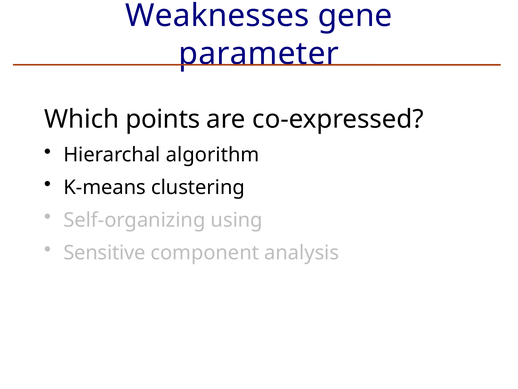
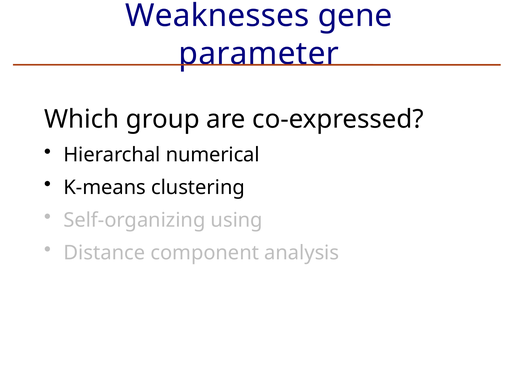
points: points -> group (163, 119)
algorithm: algorithm -> numerical (213, 155)
Sensitive: Sensitive -> Distance (104, 252)
